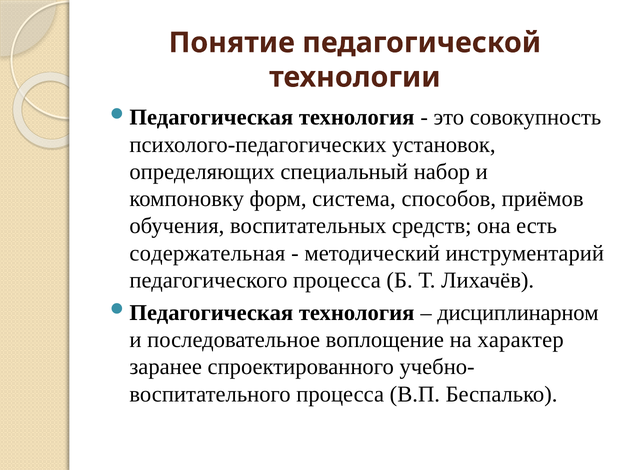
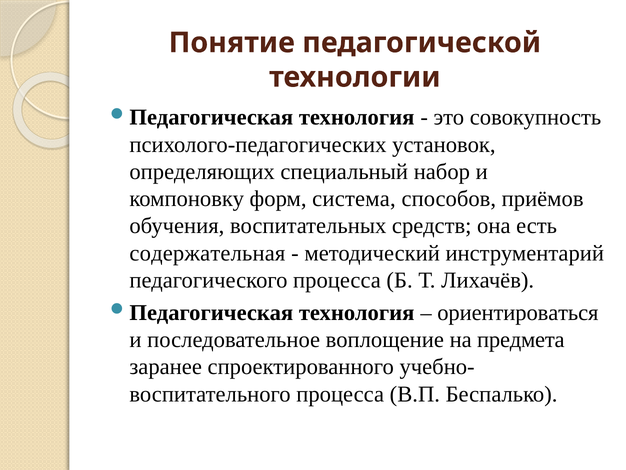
дисциплинарном: дисциплинарном -> ориентироваться (518, 312)
характер: характер -> предмета (521, 339)
